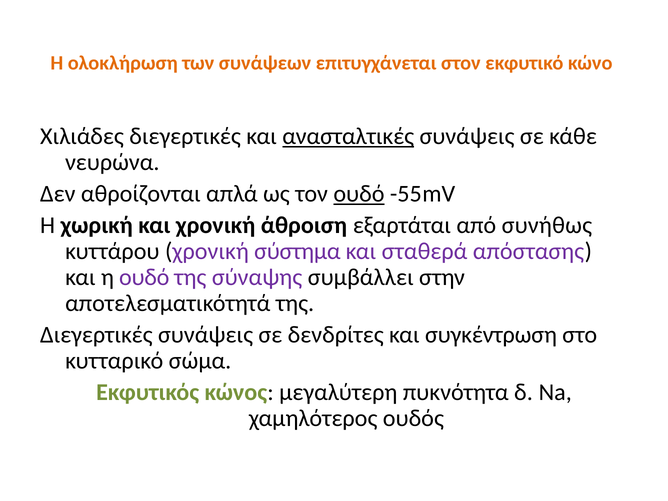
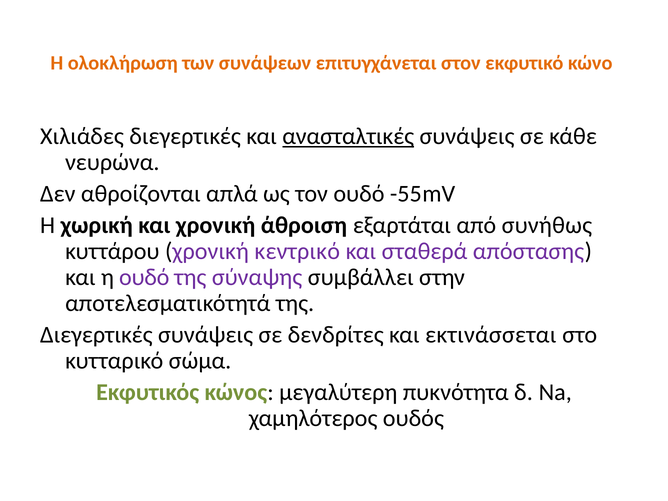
ουδό underline: present -> none (359, 194)
σύστημα: σύστημα -> κεντρικό (297, 251)
συγκέντρωση: συγκέντρωση -> εκτινάσσεται (491, 335)
